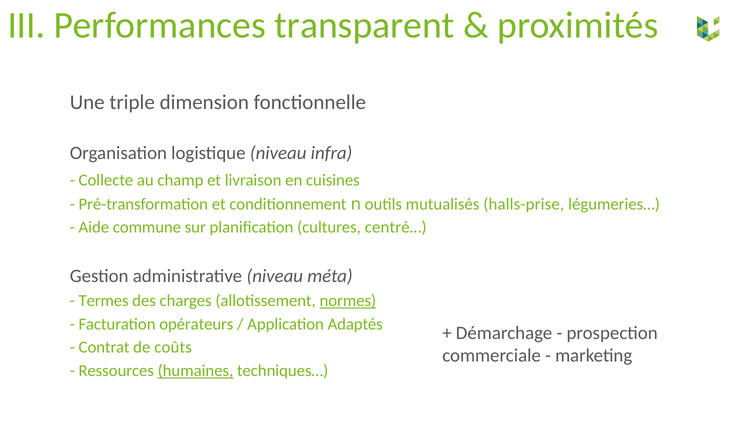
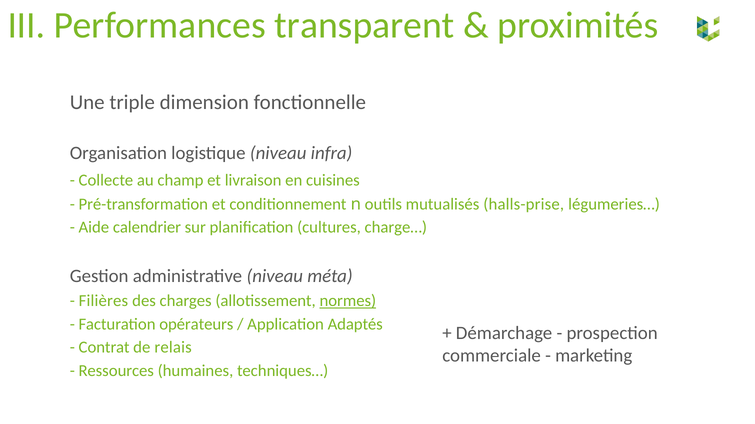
commune: commune -> calendrier (147, 228)
centré…: centré… -> charge… (396, 228)
Termes: Termes -> Filières (103, 301)
coûts: coûts -> relais (173, 348)
humaines underline: present -> none (195, 371)
